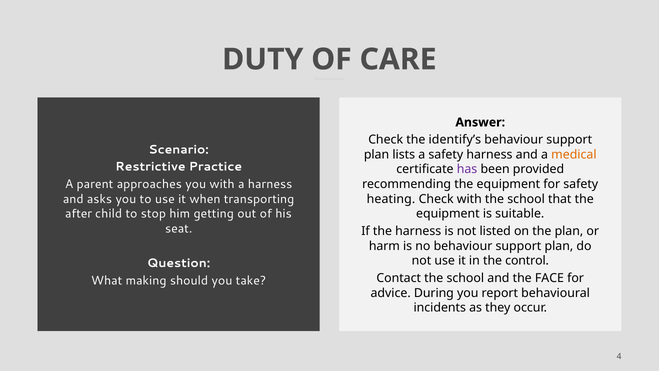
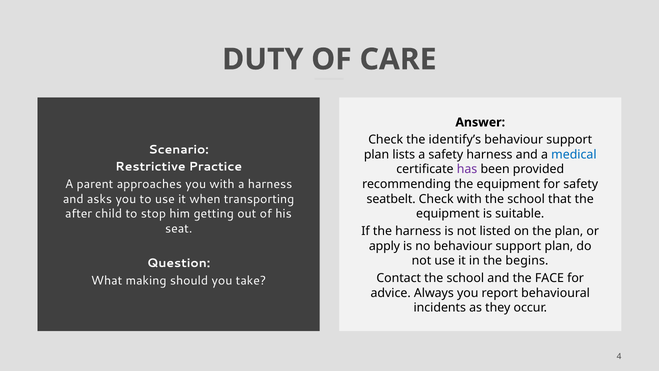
medical colour: orange -> blue (574, 154)
heating: heating -> seatbelt (391, 199)
harm: harm -> apply (384, 246)
control: control -> begins (527, 261)
During: During -> Always (434, 293)
